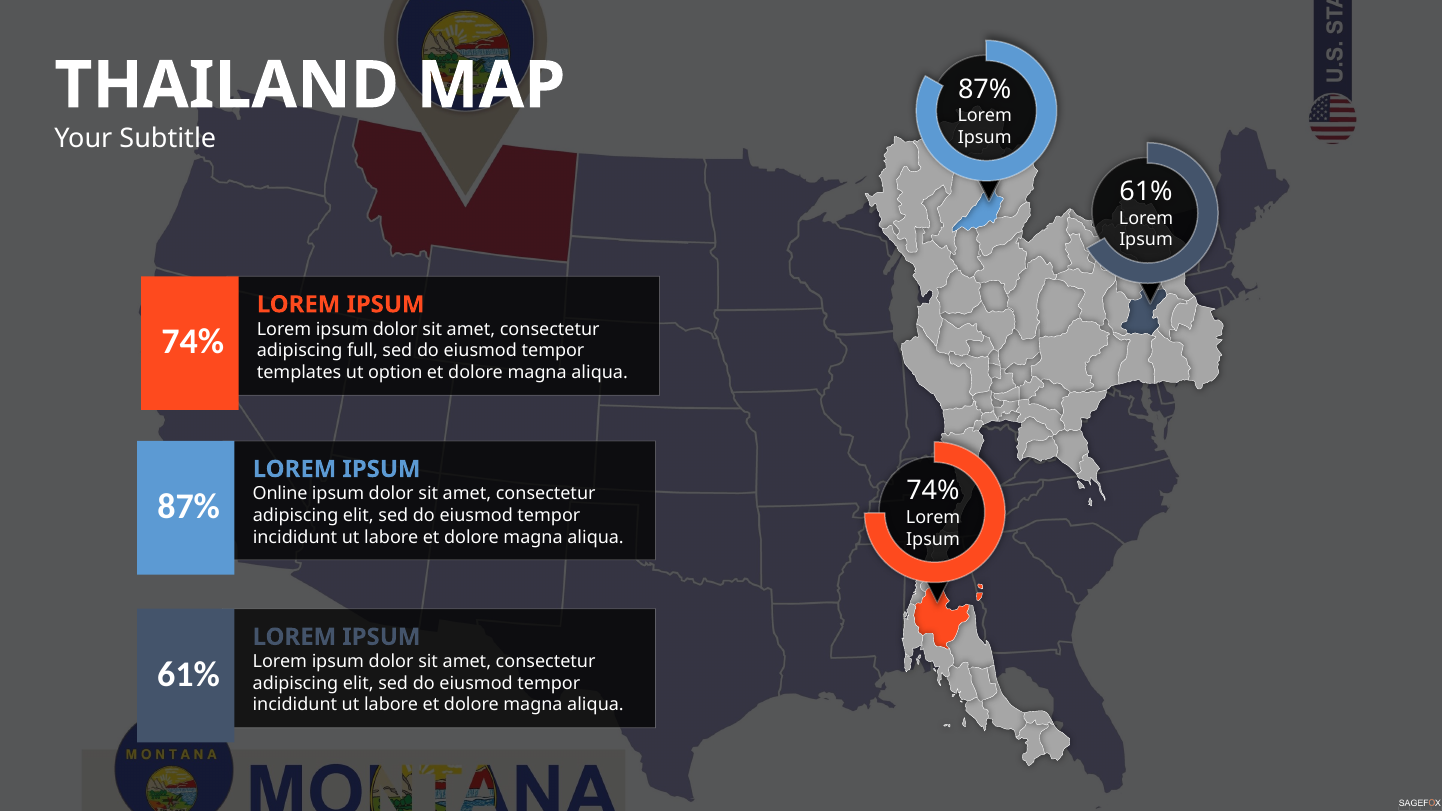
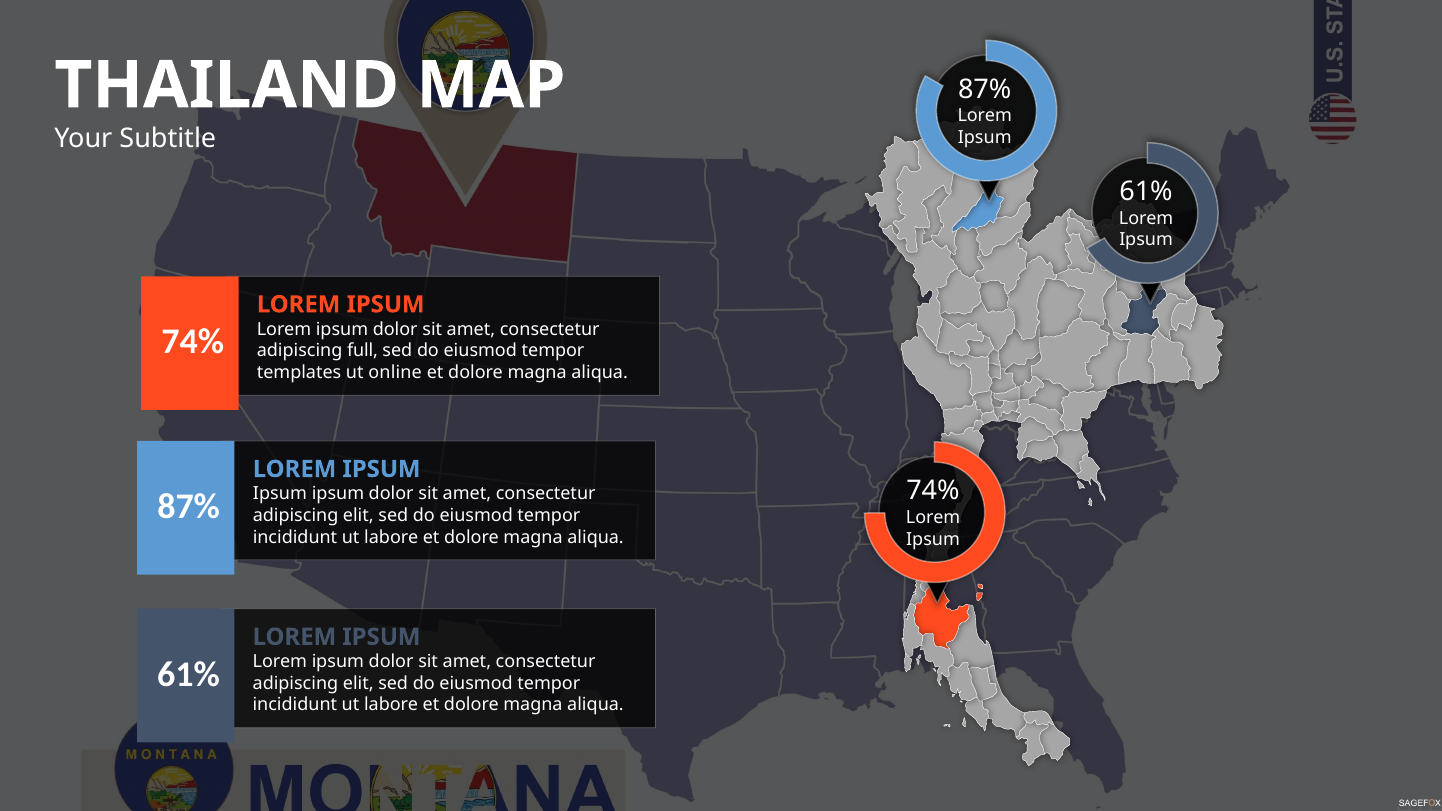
option: option -> online (395, 373)
Online: Online -> Ipsum (280, 494)
